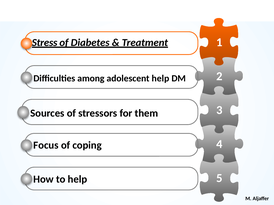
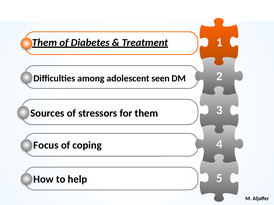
Stress: Stress -> Them (45, 43)
adolescent help: help -> seen (161, 78)
